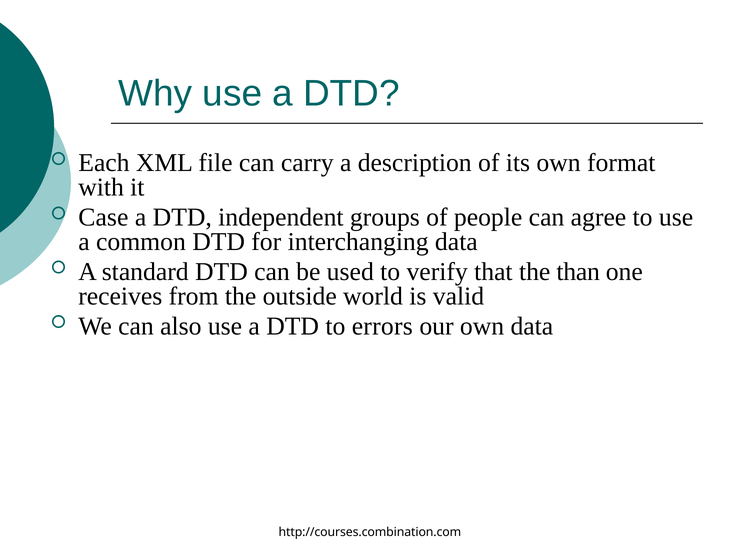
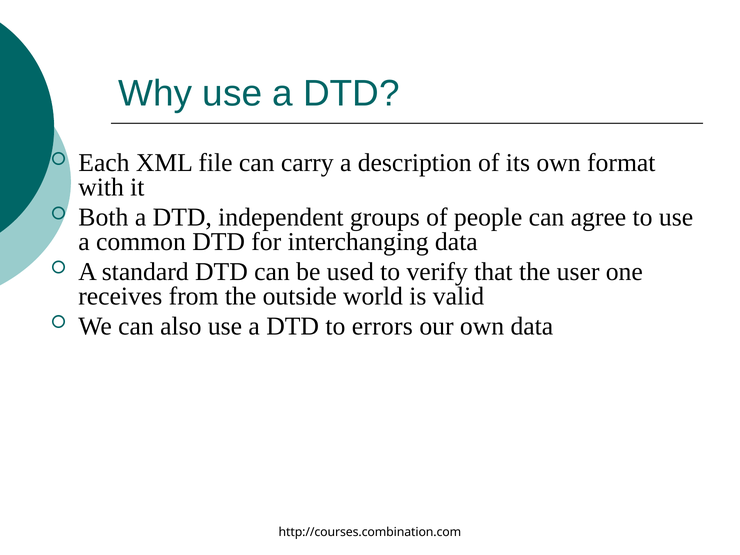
Case: Case -> Both (103, 217)
than: than -> user (578, 272)
